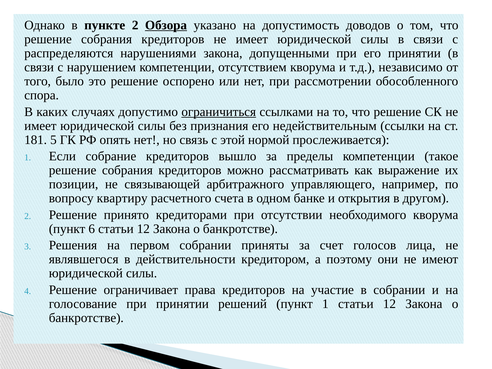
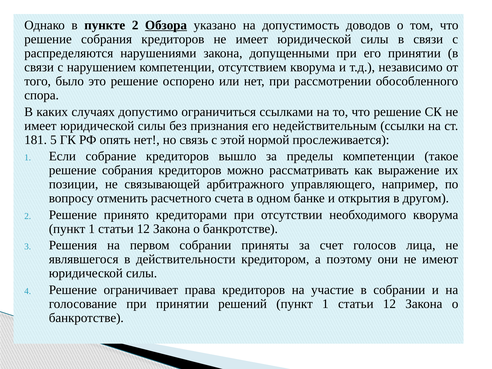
ограничиться underline: present -> none (219, 112)
квартиру: квартиру -> отменить (122, 198)
6: 6 -> 1 (92, 229)
